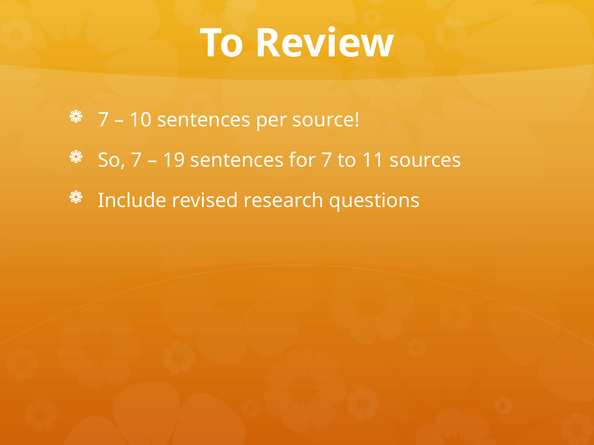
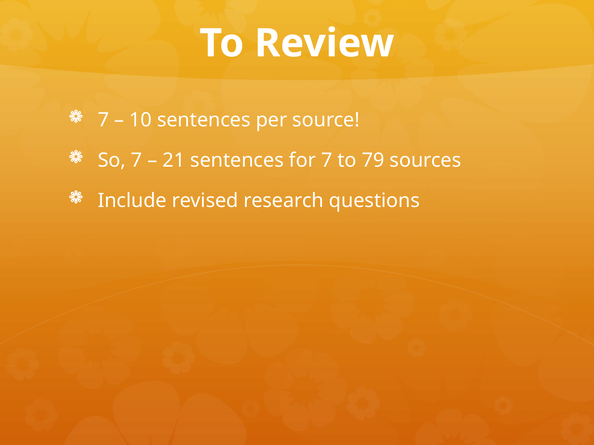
19: 19 -> 21 (174, 160)
11: 11 -> 79 (373, 160)
